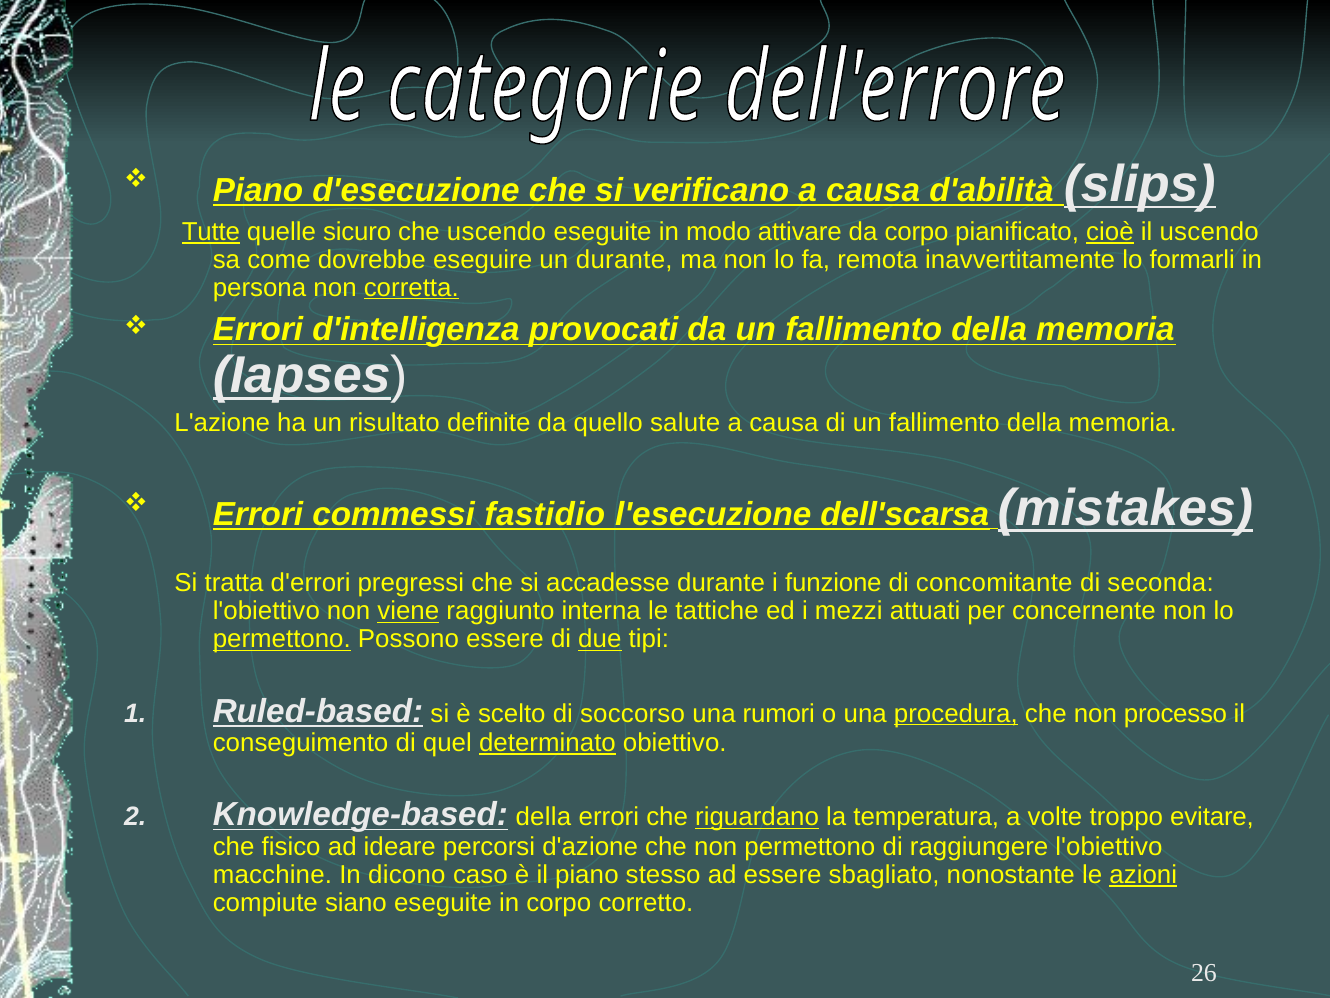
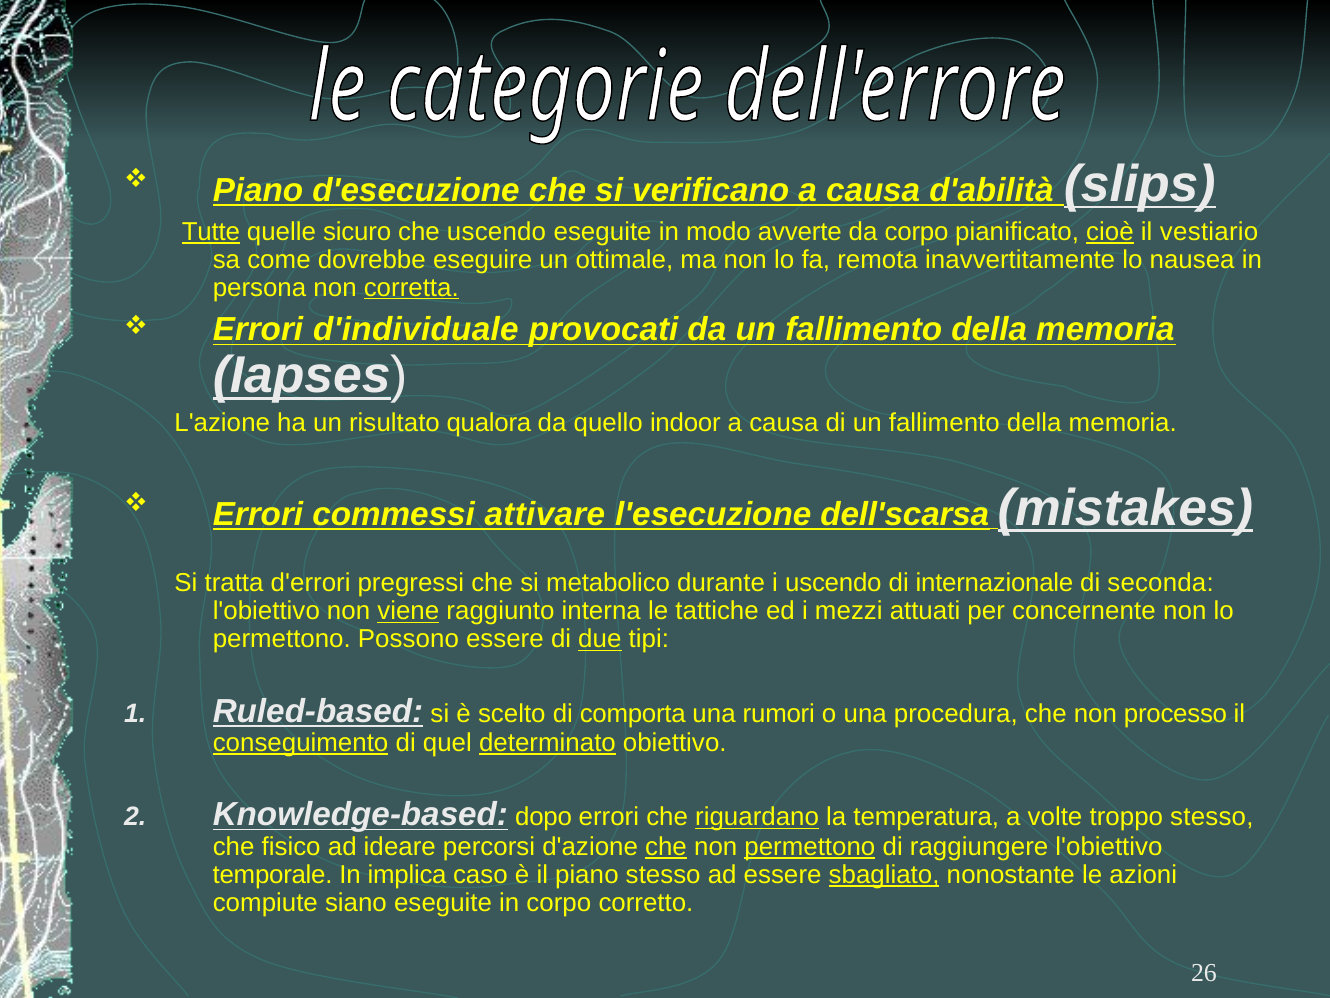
attivare: attivare -> avverte (800, 231)
il uscendo: uscendo -> vestiario (1209, 231)
un durante: durante -> ottimale (624, 259)
formarli: formarli -> nausea (1192, 259)
d'intelligenza: d'intelligenza -> d'individuale (416, 330)
definite: definite -> qualora (489, 423)
salute: salute -> indoor (685, 423)
fastidio: fastidio -> attivare (545, 514)
accadesse: accadesse -> metabolico (608, 583)
i funzione: funzione -> uscendo (833, 583)
concomitante: concomitante -> internazionale (995, 583)
permettono underline: present -> none (282, 639)
soccorso: soccorso -> comporta (633, 713)
procedura underline: present -> none (956, 713)
conseguimento underline: none -> present (301, 743)
Knowledge-based della: della -> dopo (544, 817)
troppo evitare: evitare -> stesso (1212, 817)
che underline: none -> present (666, 846)
permettono underline: none -> present (810, 846)
macchine: macchine -> temporale (273, 874)
dicono: dicono -> implica (407, 874)
sbagliato underline: none -> present (884, 874)
azioni underline: present -> none (1143, 874)
